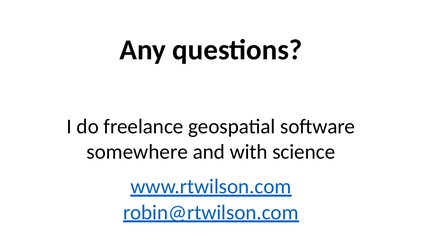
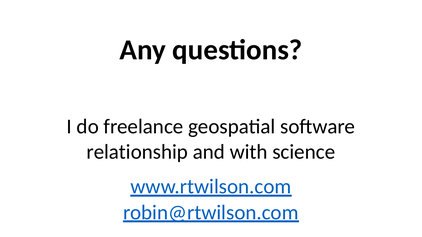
somewhere: somewhere -> relationship (137, 152)
